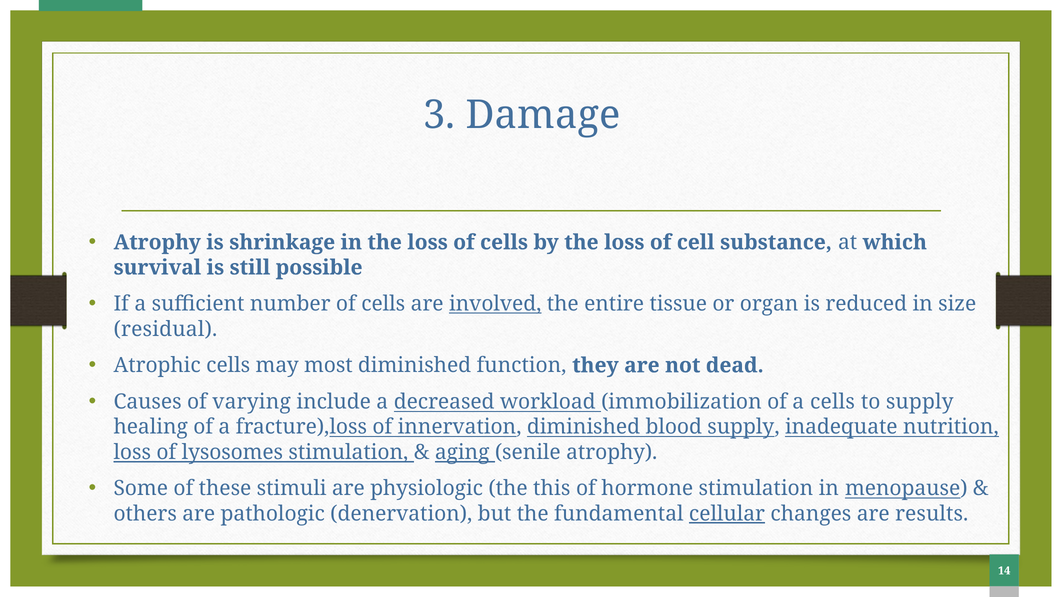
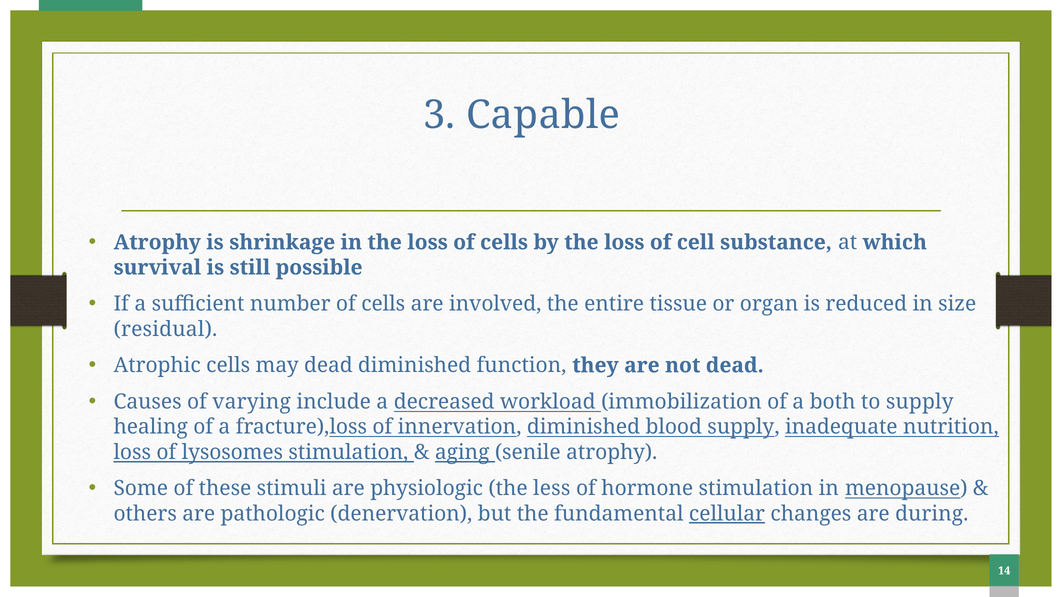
Damage: Damage -> Capable (543, 115)
involved underline: present -> none (495, 304)
may most: most -> dead (328, 366)
a cells: cells -> both (833, 402)
this: this -> less (552, 489)
results: results -> during (932, 514)
